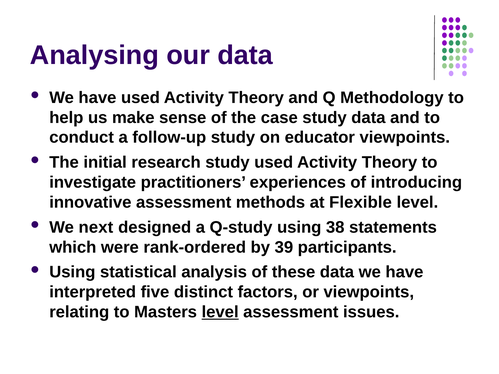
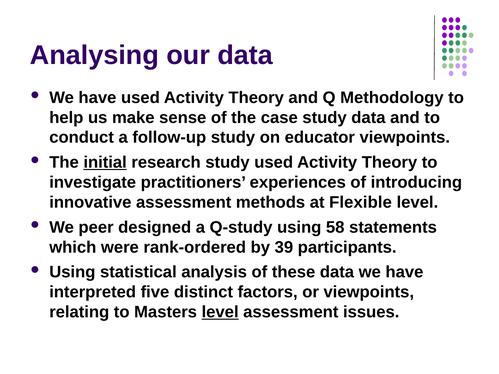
initial underline: none -> present (105, 163)
next: next -> peer (96, 227)
38: 38 -> 58 (335, 227)
